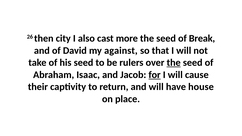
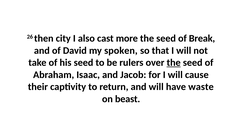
against: against -> spoken (121, 51)
for underline: present -> none (155, 75)
house: house -> waste (201, 87)
place: place -> beast (128, 99)
